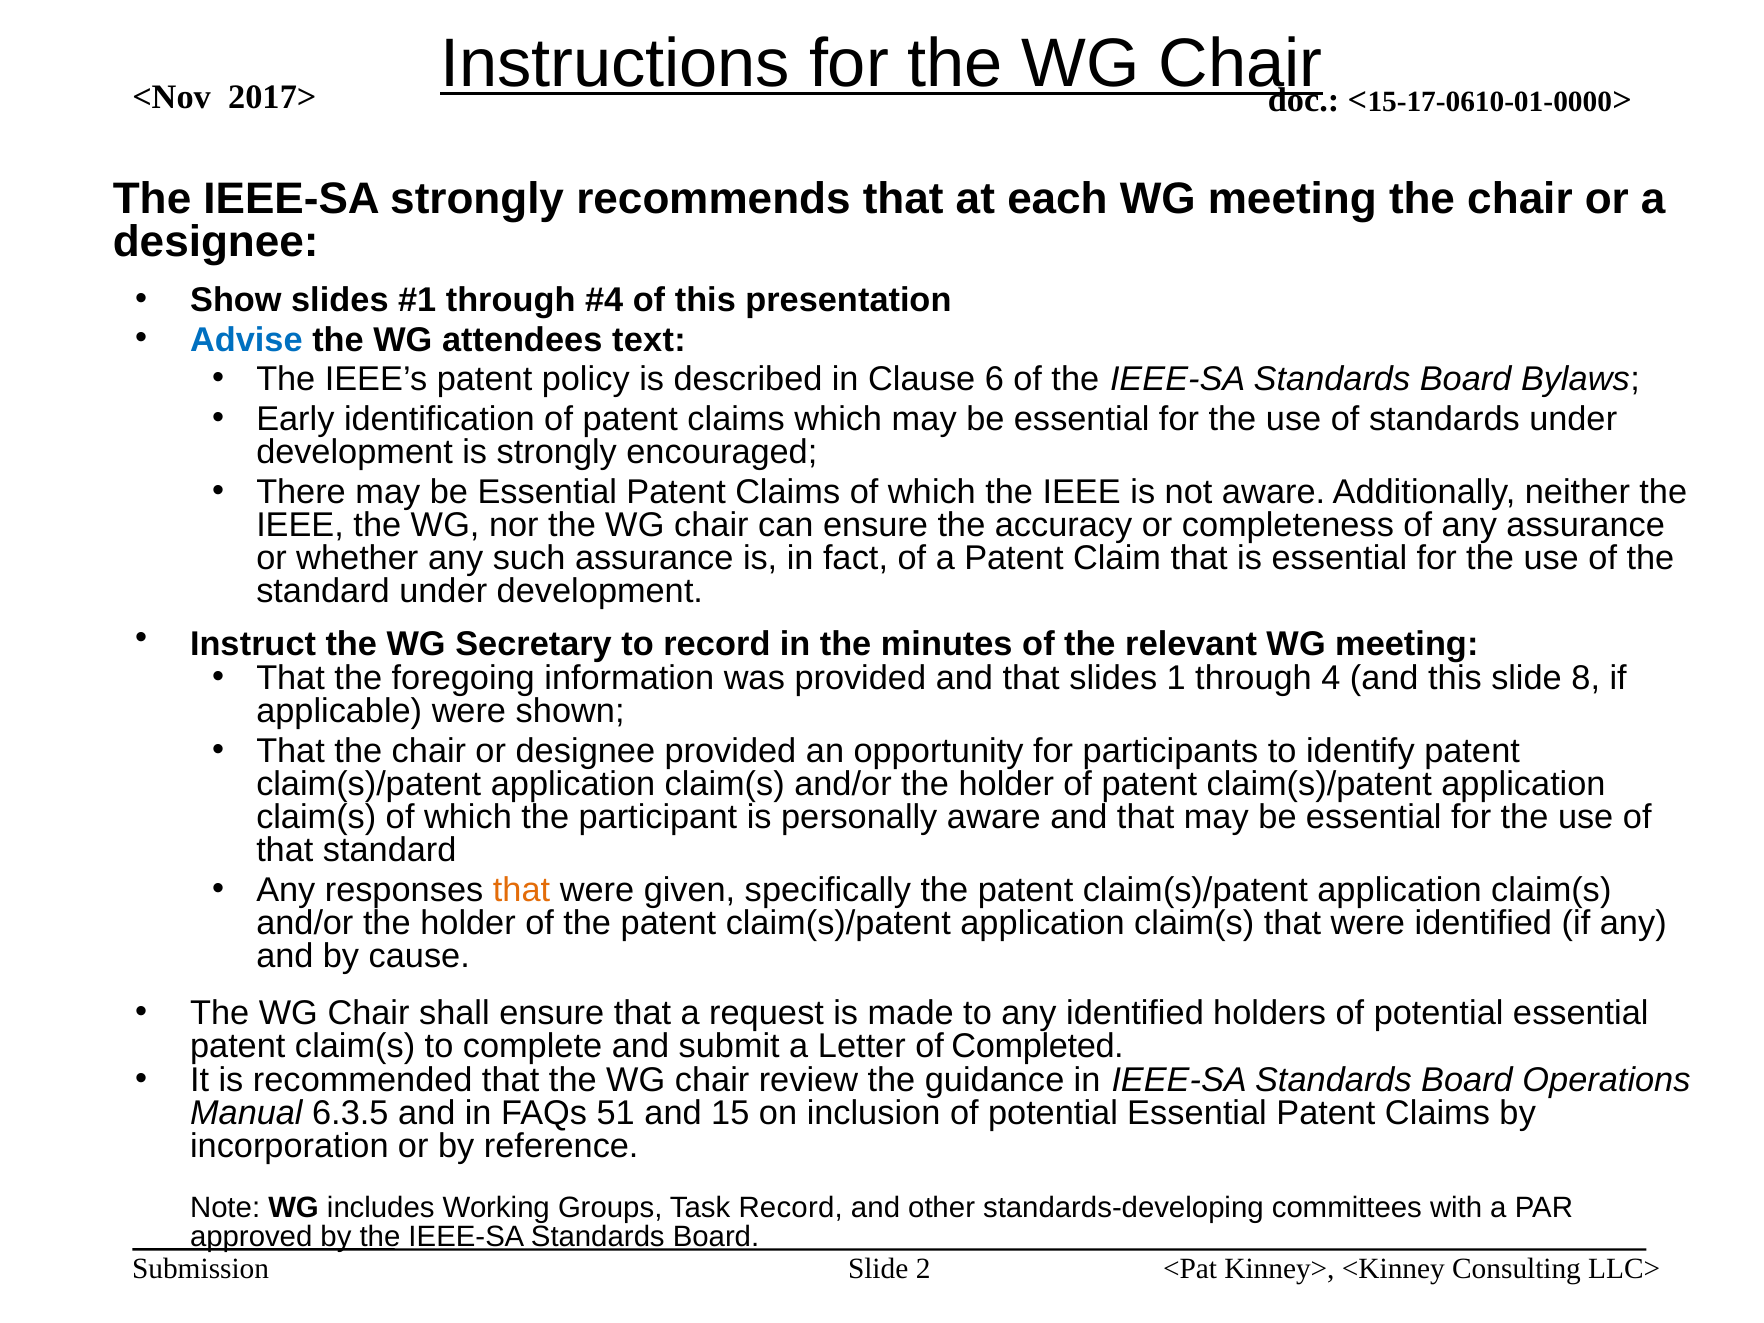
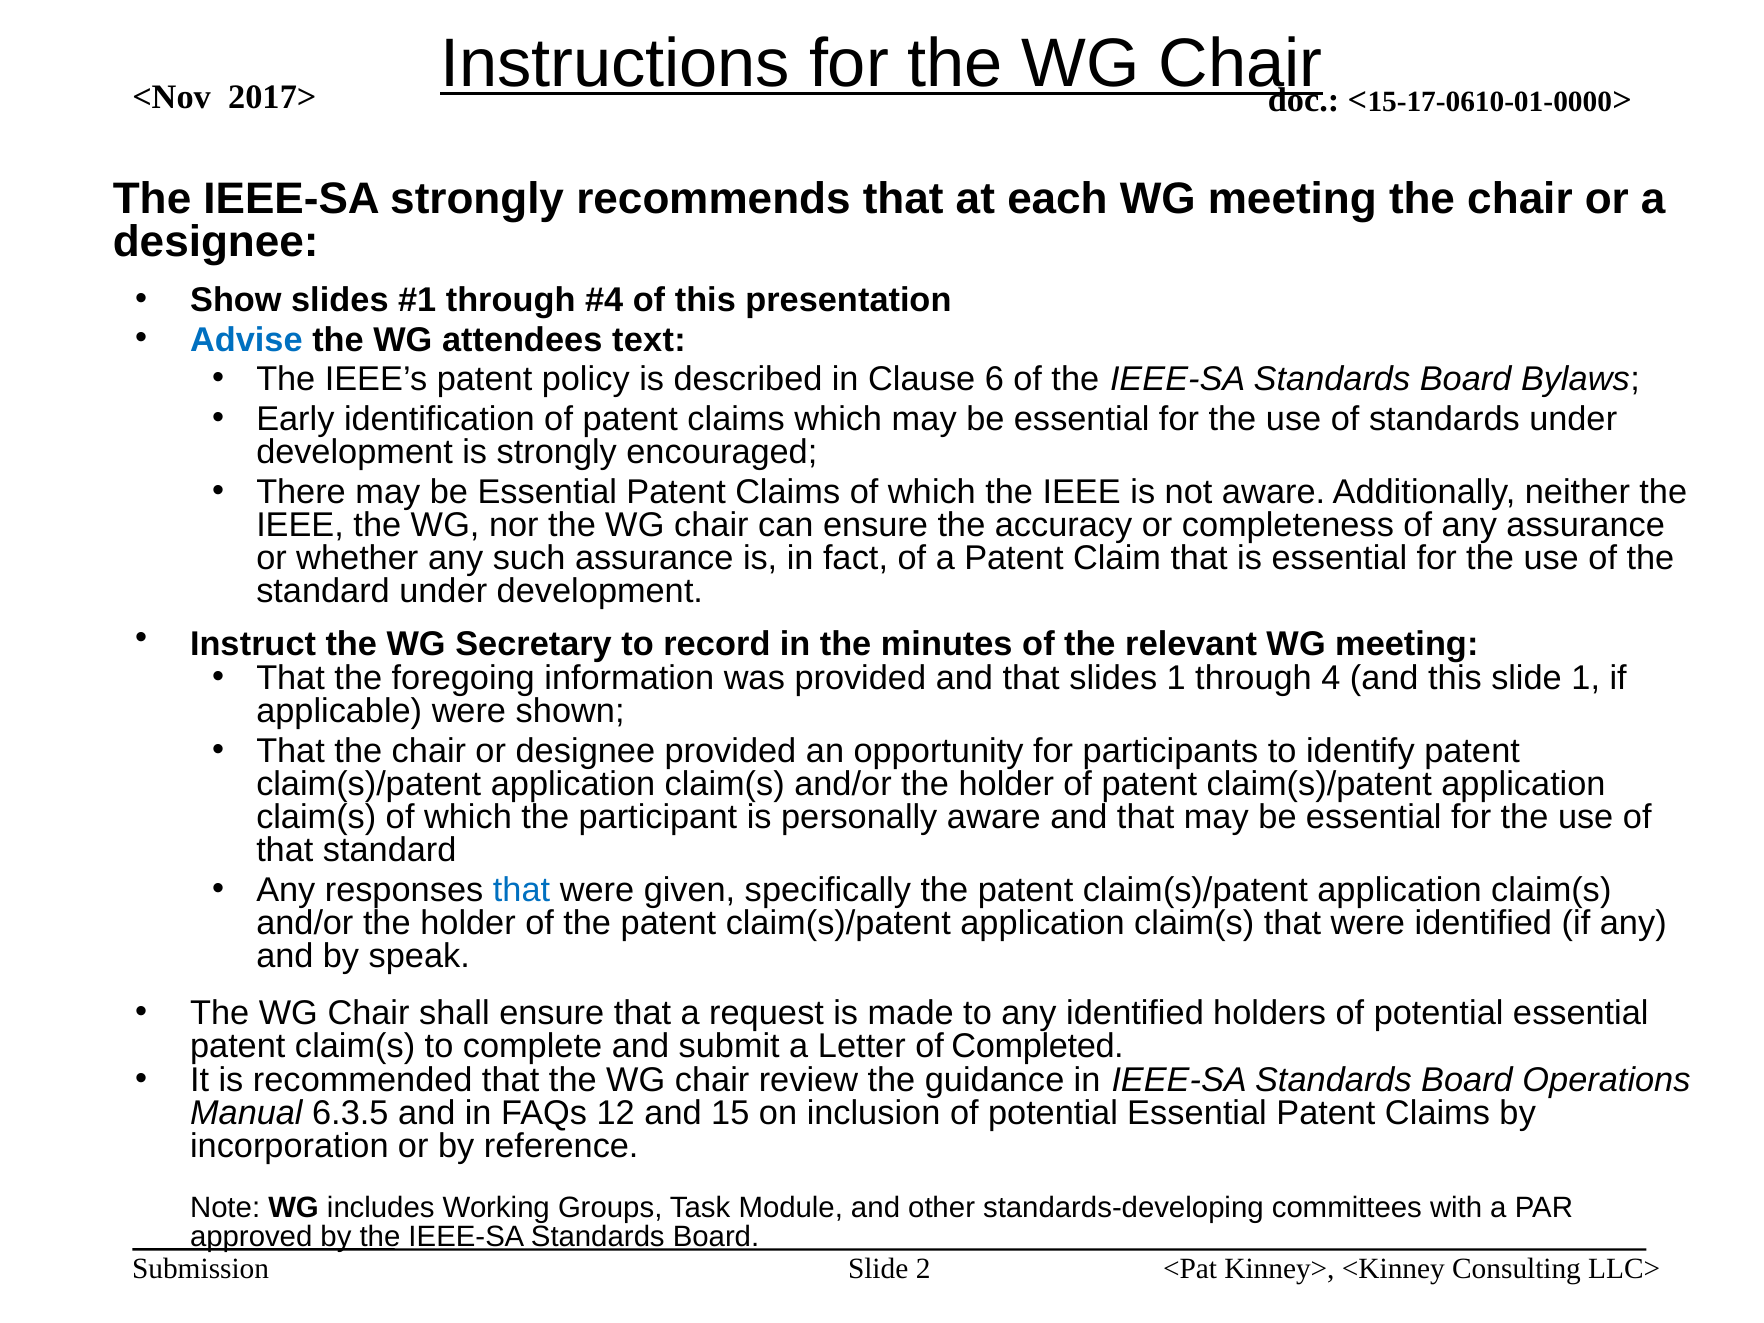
slide 8: 8 -> 1 (1586, 679)
that colour: orange -> blue (522, 890)
cause: cause -> speak (419, 956)
51: 51 -> 12 (616, 1114)
Task Record: Record -> Module (791, 1208)
